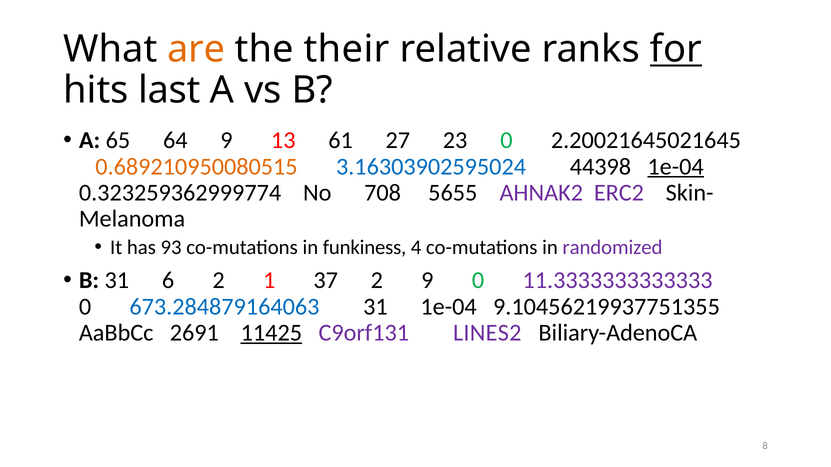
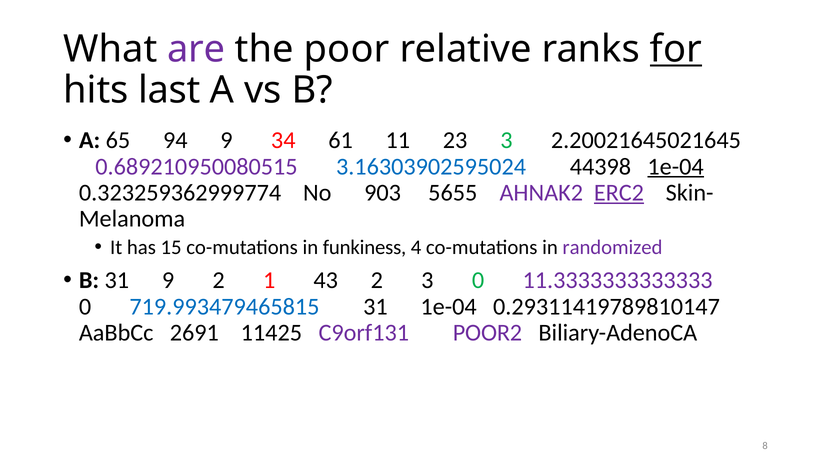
are colour: orange -> purple (196, 49)
their: their -> poor (347, 49)
64: 64 -> 94 (175, 140)
13: 13 -> 34 (283, 140)
27: 27 -> 11 (398, 140)
23 0: 0 -> 3 (506, 140)
0.689210950080515 colour: orange -> purple (196, 167)
708: 708 -> 903 (383, 193)
ERC2 underline: none -> present (619, 193)
93: 93 -> 15 (171, 248)
31 6: 6 -> 9 (168, 281)
37: 37 -> 43 (326, 281)
2 9: 9 -> 3 (427, 281)
673.284879164063: 673.284879164063 -> 719.993479465815 (224, 307)
9.10456219937751355: 9.10456219937751355 -> 0.29311419789810147 (606, 307)
11425 underline: present -> none (271, 333)
LINES2: LINES2 -> POOR2 (487, 333)
